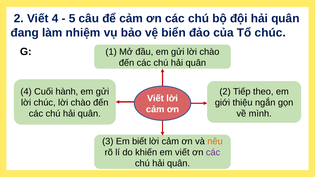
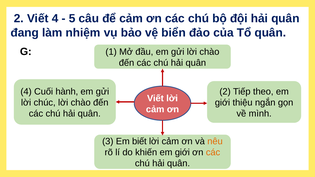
Tổ chúc: chúc -> quân (270, 33)
khiến em viết: viết -> giới (182, 153)
các colour: purple -> orange (213, 153)
